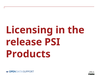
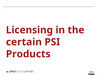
release: release -> certain (24, 42)
